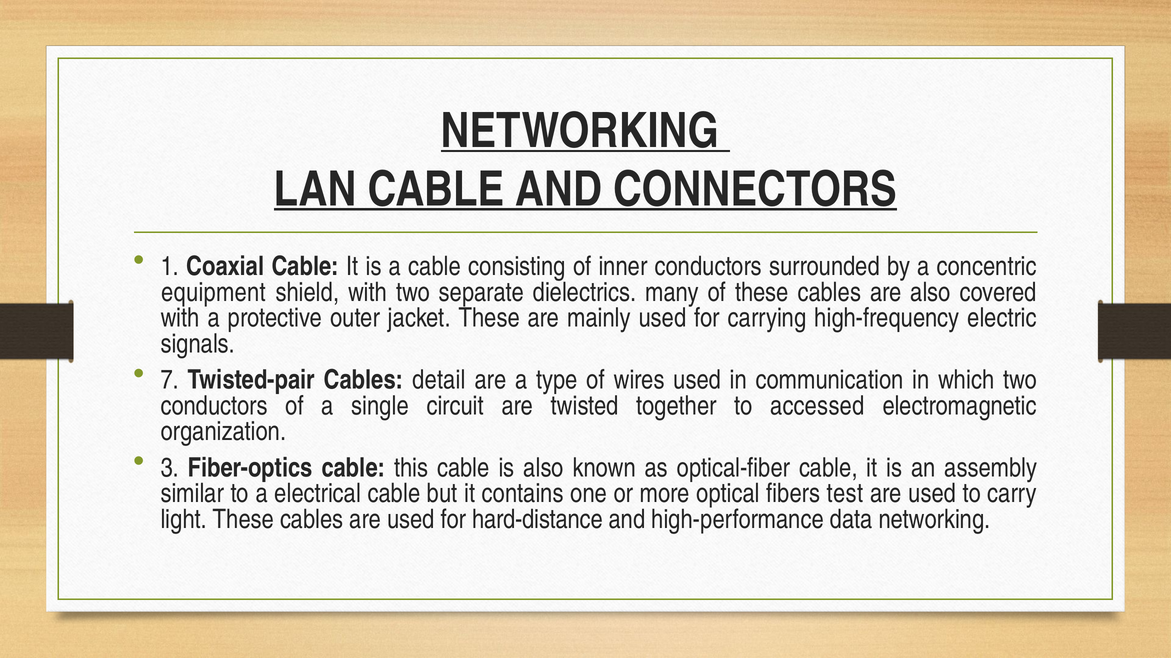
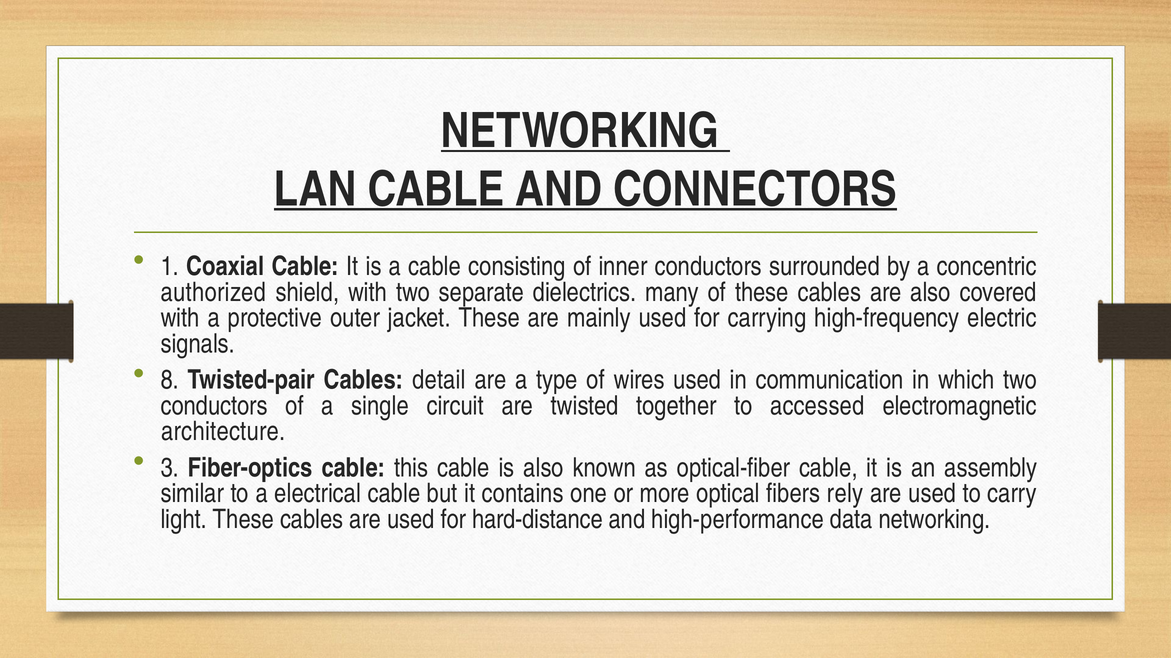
equipment: equipment -> authorized (214, 293)
7: 7 -> 8 (170, 380)
organization: organization -> architecture (223, 432)
test: test -> rely (845, 494)
